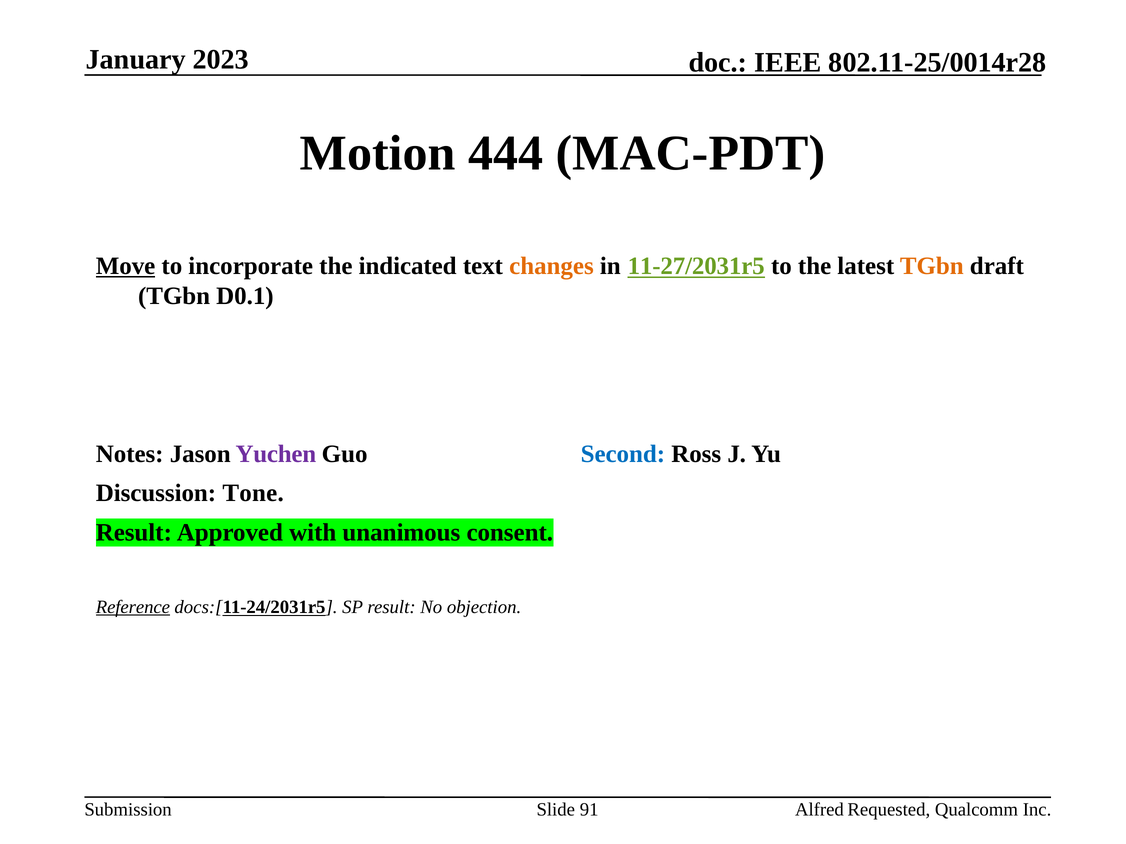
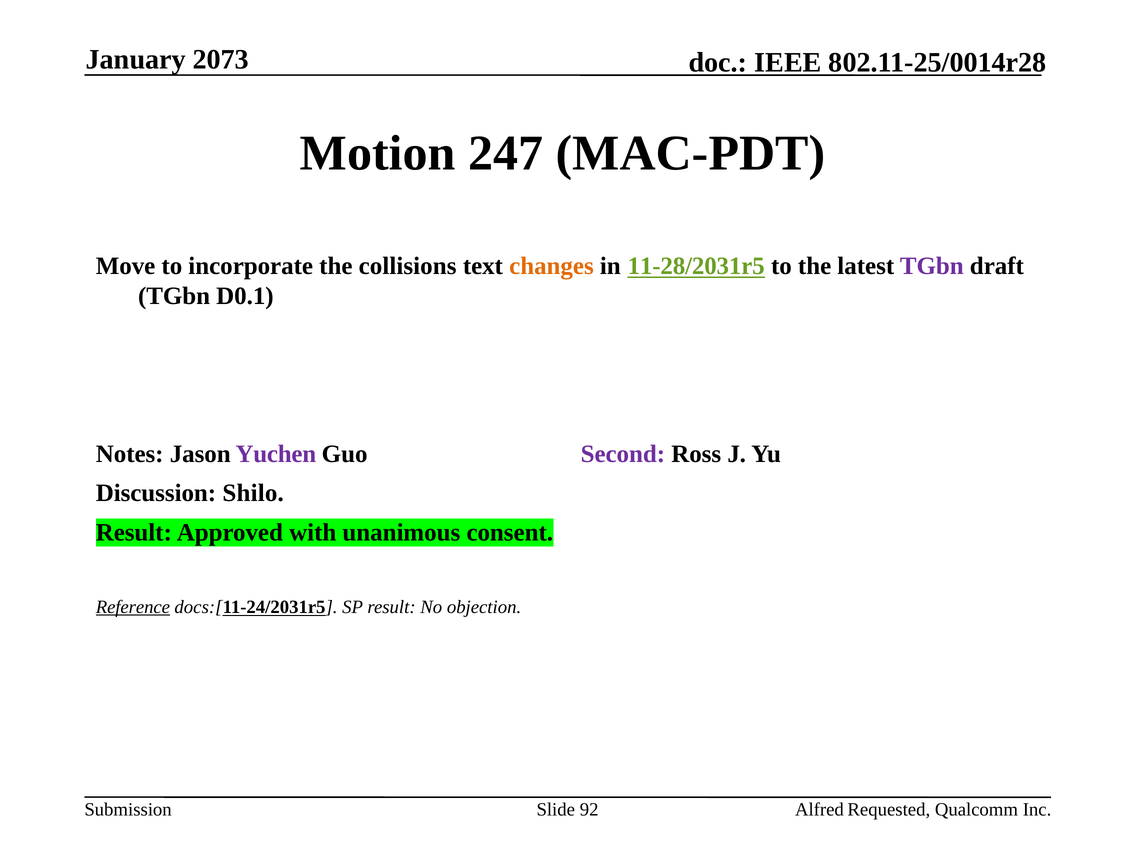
2023: 2023 -> 2073 (221, 60)
444: 444 -> 247 (506, 153)
Move underline: present -> none (126, 266)
indicated: indicated -> collisions (408, 266)
11-27/2031r5: 11-27/2031r5 -> 11-28/2031r5 (696, 266)
TGbn colour: orange -> purple (932, 266)
Second colour: blue -> purple (623, 454)
Tone: Tone -> Shilo (253, 493)
91: 91 -> 92 (589, 810)
